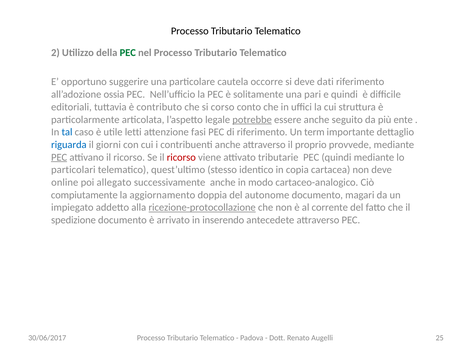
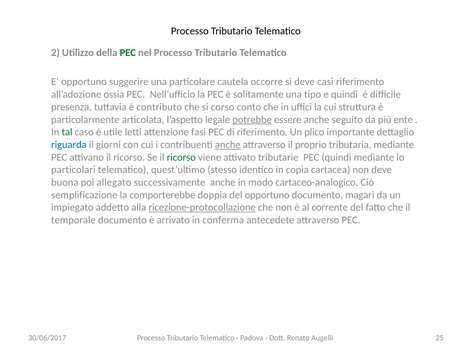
dati: dati -> casi (325, 82)
pari: pari -> tipo (313, 94)
editoriali: editoriali -> presenza (71, 107)
tal colour: blue -> green (67, 132)
term: term -> plico (314, 132)
anche underline: none -> present (228, 145)
provvede: provvede -> tributaria (350, 145)
PEC underline: present -> none (59, 157)
ricorso colour: red -> green (181, 157)
online: online -> buona (65, 182)
compiutamente: compiutamente -> semplificazione (84, 195)
aggiornamento: aggiornamento -> comporterebbe (162, 195)
del autonome: autonome -> opportuno (267, 195)
spedizione: spedizione -> temporale (73, 220)
inserendo: inserendo -> conferma (223, 220)
